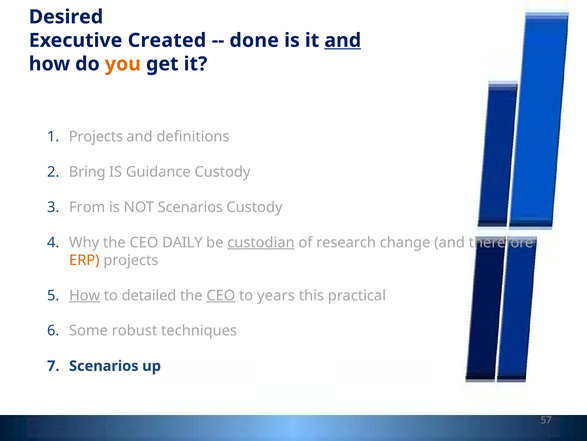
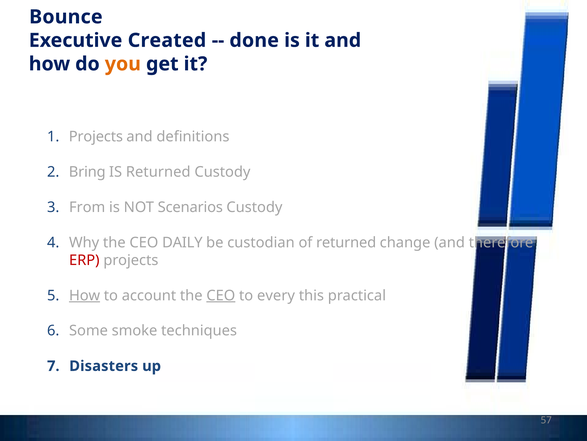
Desired: Desired -> Bounce (66, 17)
and underline: present -> none (343, 40)
IS Guidance: Guidance -> Returned (158, 172)
custodian underline: present -> none (261, 242)
of research: research -> returned (346, 242)
ERP colour: orange -> red (84, 260)
detailed: detailed -> account (149, 295)
years: years -> every (276, 295)
robust: robust -> smoke (135, 330)
Scenarios: Scenarios -> Disasters (104, 365)
